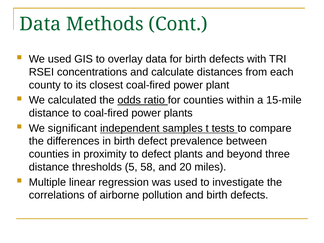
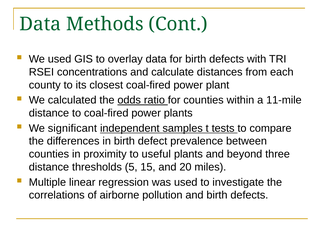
15-mile: 15-mile -> 11-mile (284, 100)
to defect: defect -> useful (156, 154)
58: 58 -> 15 (148, 167)
